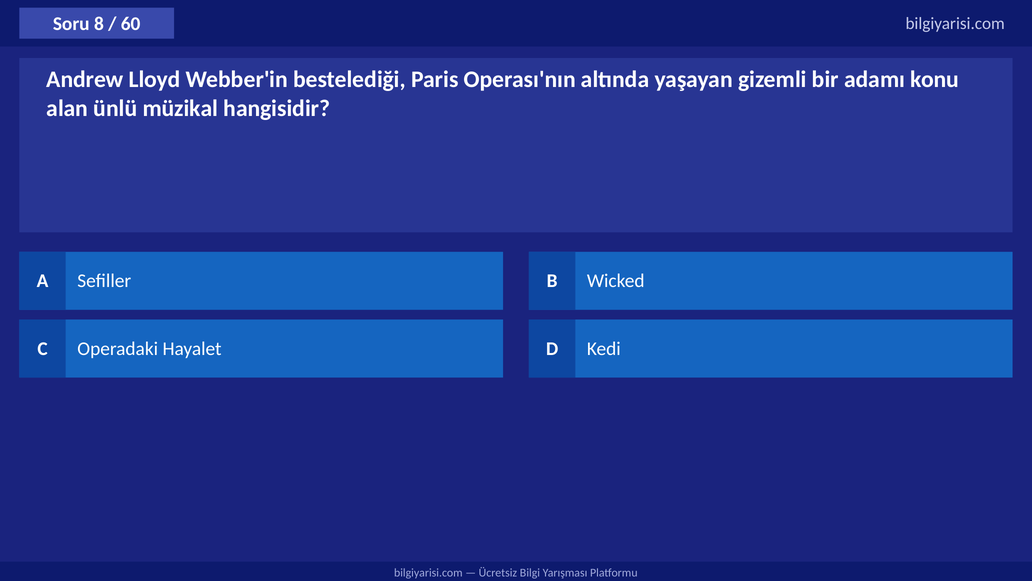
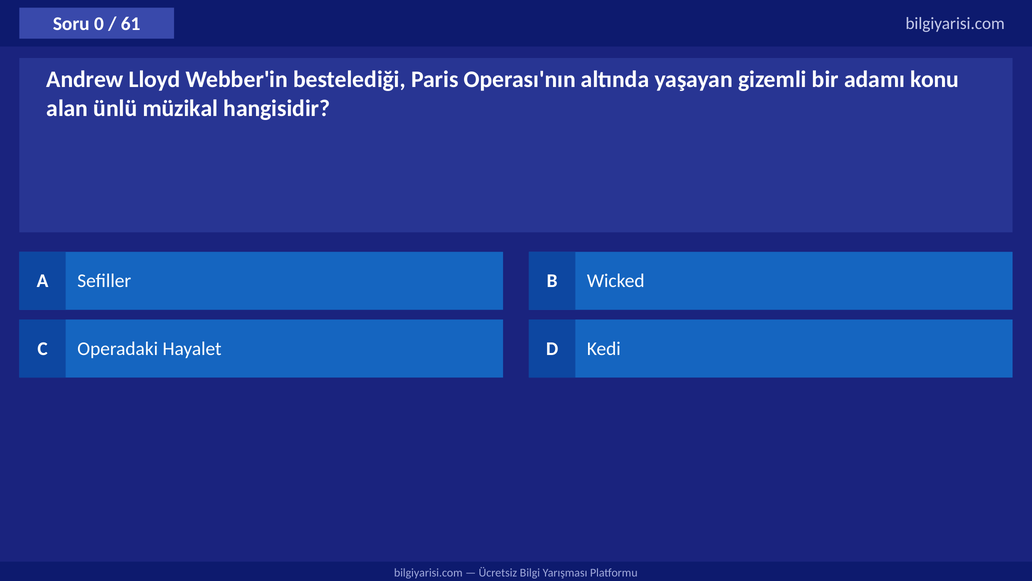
8: 8 -> 0 (99, 24)
60: 60 -> 61 (131, 24)
